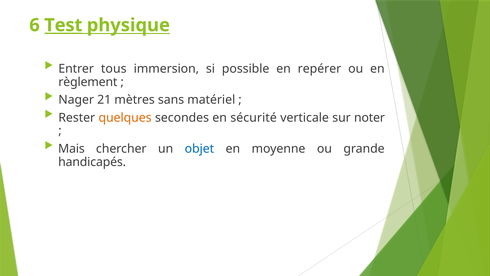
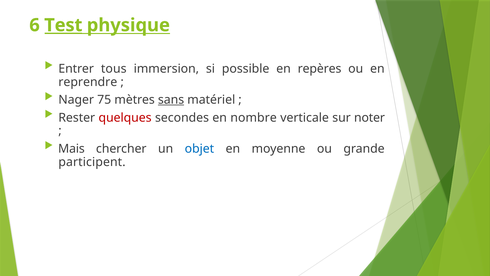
repérer: repérer -> repères (320, 69)
règlement: règlement -> reprendre (88, 82)
21: 21 -> 75 (104, 100)
sans underline: none -> present (171, 100)
quelques colour: orange -> red (125, 118)
sécurité: sécurité -> nombre (254, 118)
handicapés: handicapés -> participent (92, 162)
